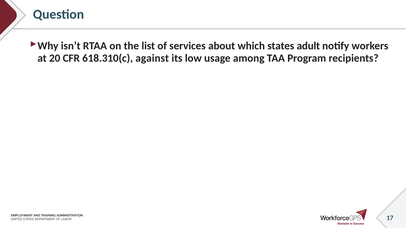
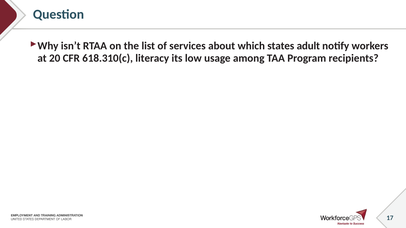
against: against -> literacy (152, 58)
